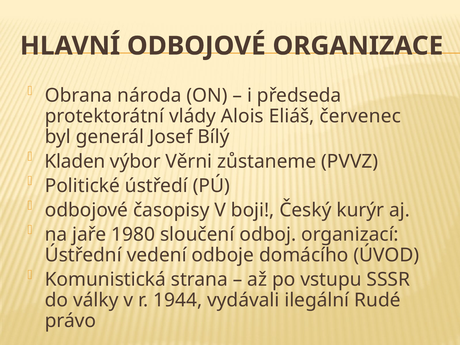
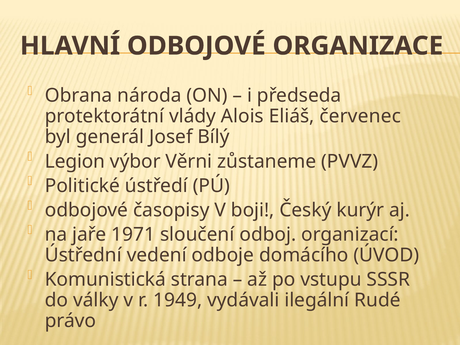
Kladen: Kladen -> Legion (75, 161)
1980: 1980 -> 1971 (133, 235)
1944: 1944 -> 1949 (178, 300)
